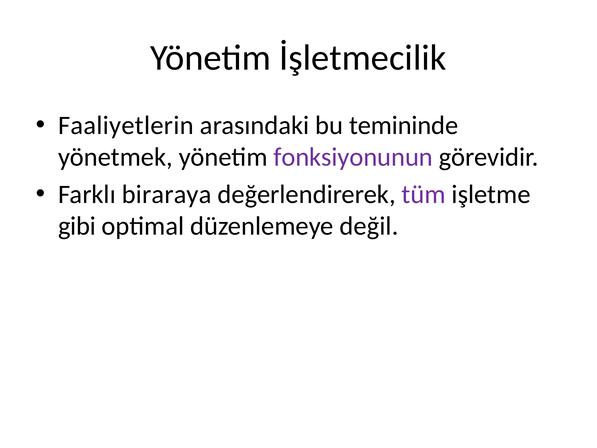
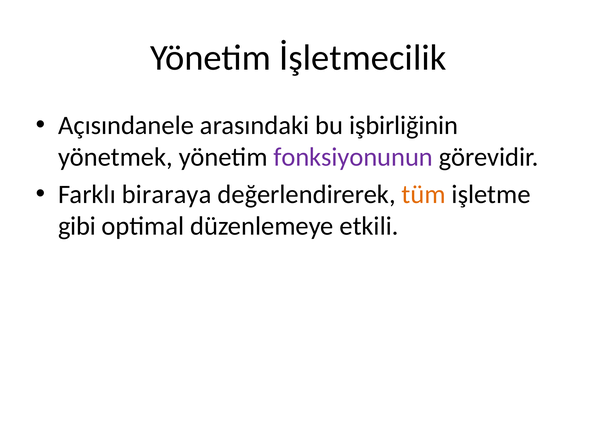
Faaliyetlerin: Faaliyetlerin -> Açısındanele (126, 125)
temininde: temininde -> işbirliğinin (404, 125)
tüm colour: purple -> orange (424, 194)
değil: değil -> etkili (369, 226)
